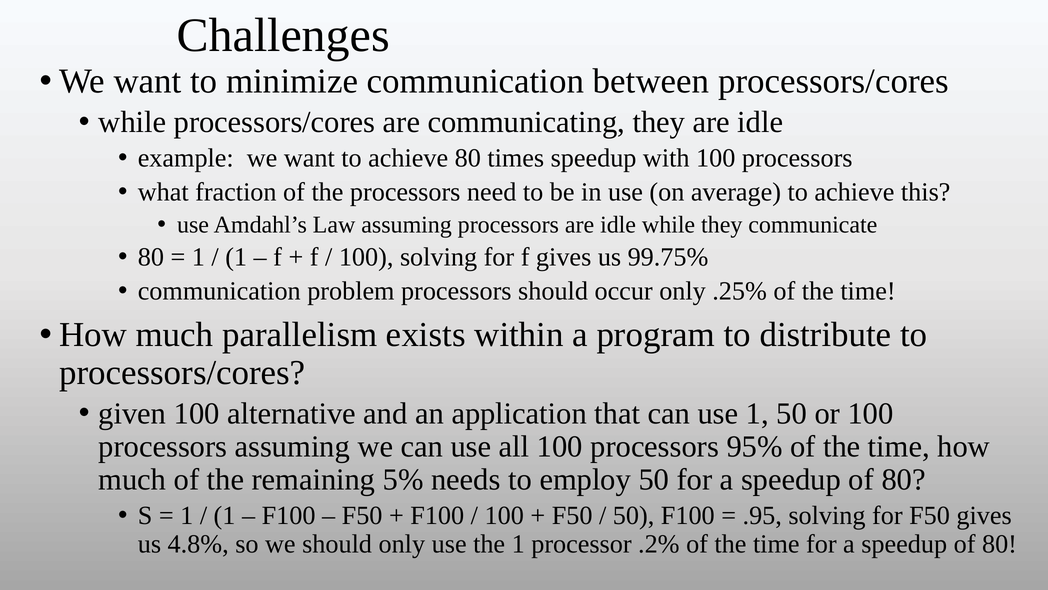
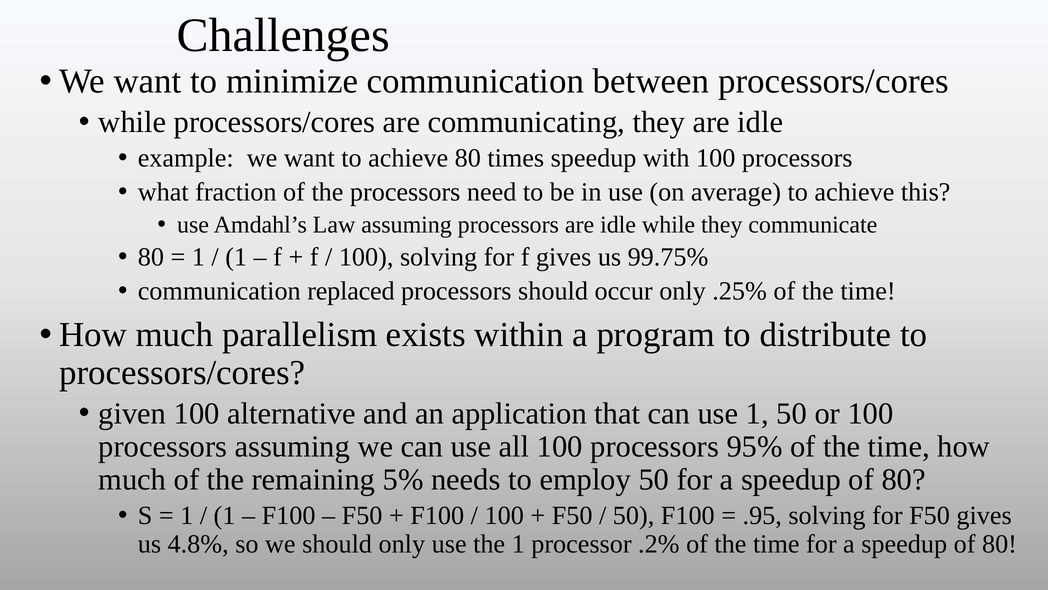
problem: problem -> replaced (351, 291)
